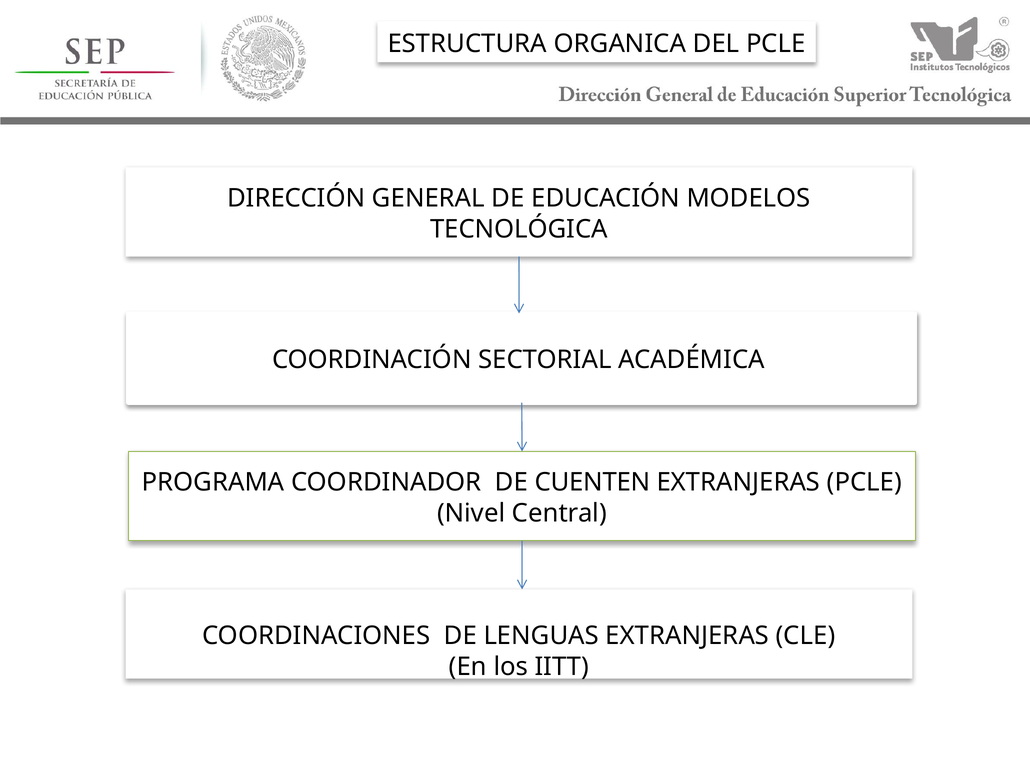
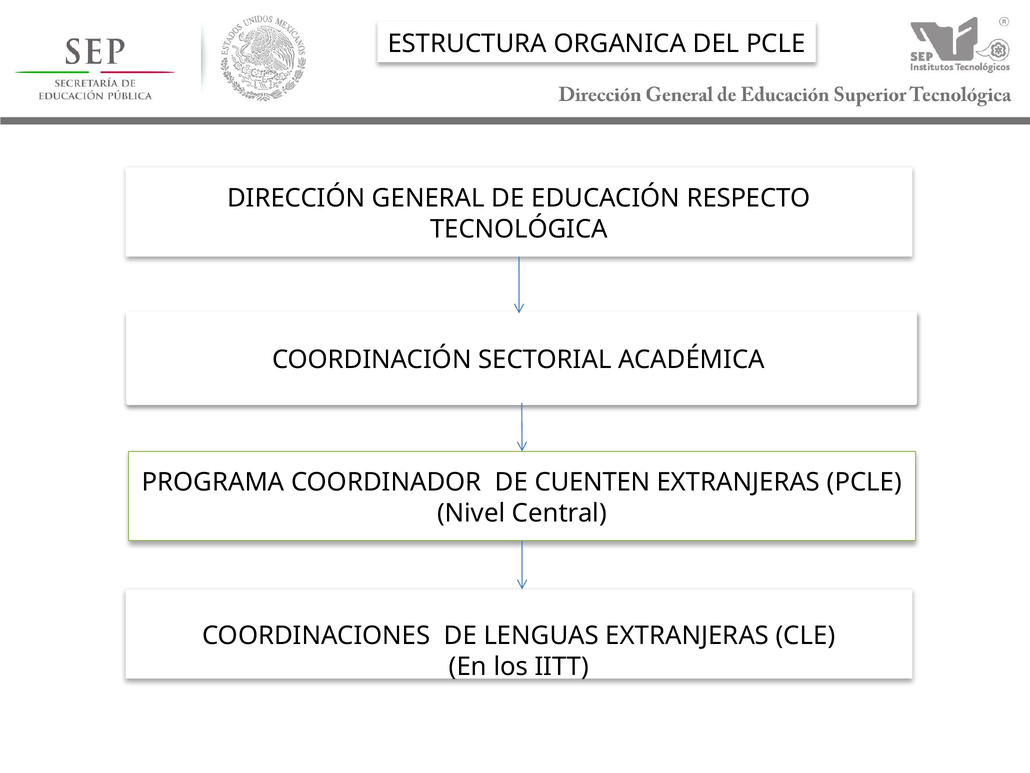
MODELOS: MODELOS -> RESPECTO (749, 198)
